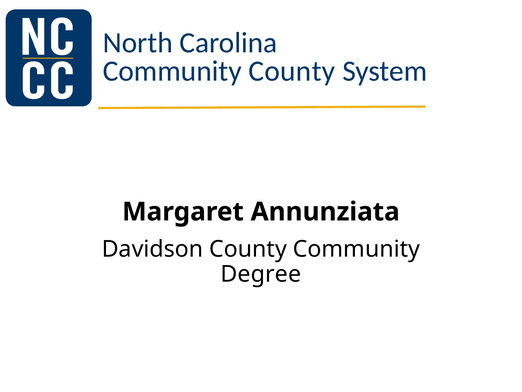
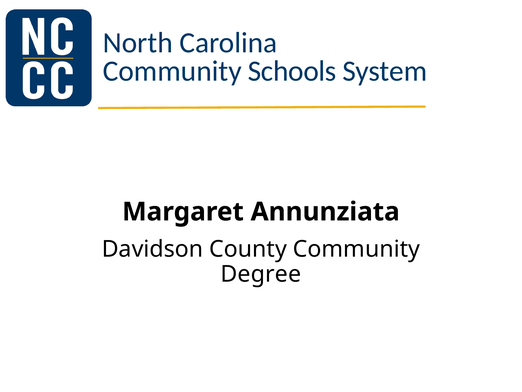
Community County: County -> Schools (292, 71)
